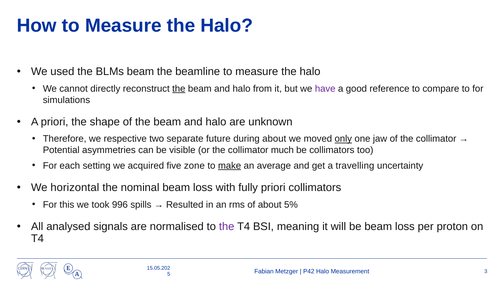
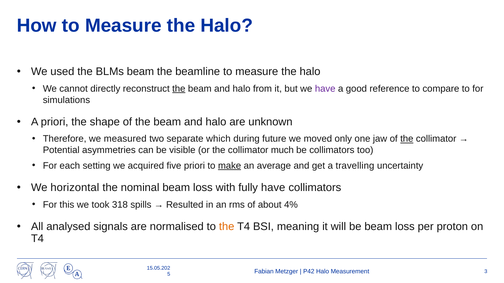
respective: respective -> measured (125, 139)
future: future -> which (218, 139)
during about: about -> future (274, 139)
only underline: present -> none (343, 139)
the underline: none -> present (407, 139)
five zone: zone -> priori (194, 166)
fully priori: priori -> have (273, 188)
996: 996 -> 318 (120, 205)
5%: 5% -> 4% (291, 205)
the colour: purple -> orange (227, 227)
